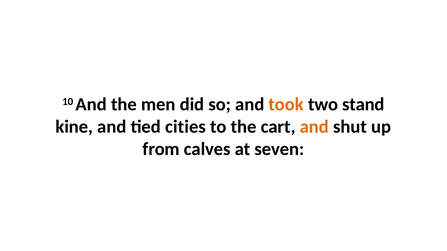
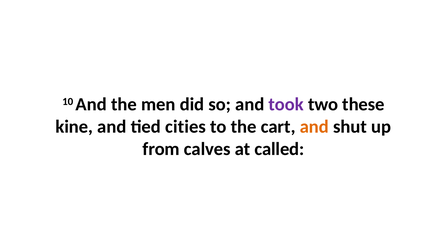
took colour: orange -> purple (286, 105)
stand: stand -> these (363, 105)
seven: seven -> called (279, 149)
